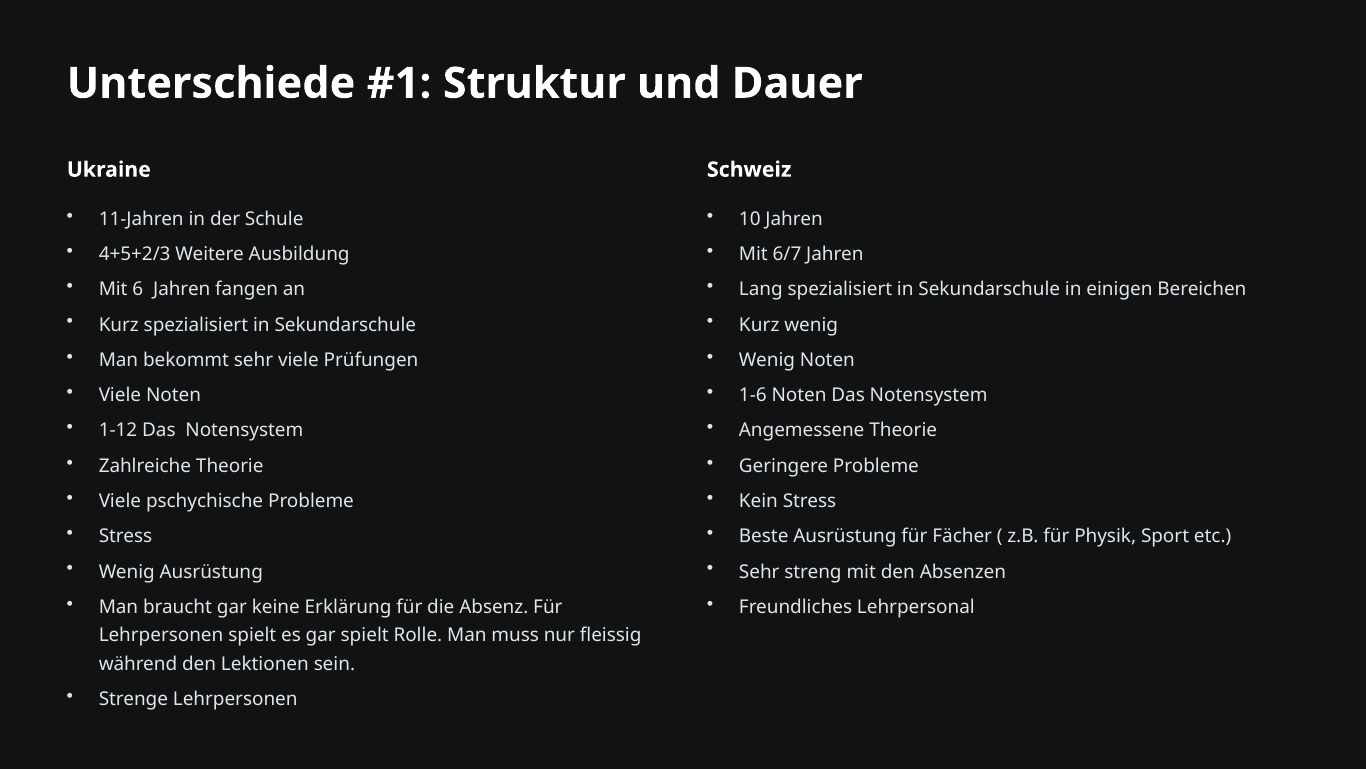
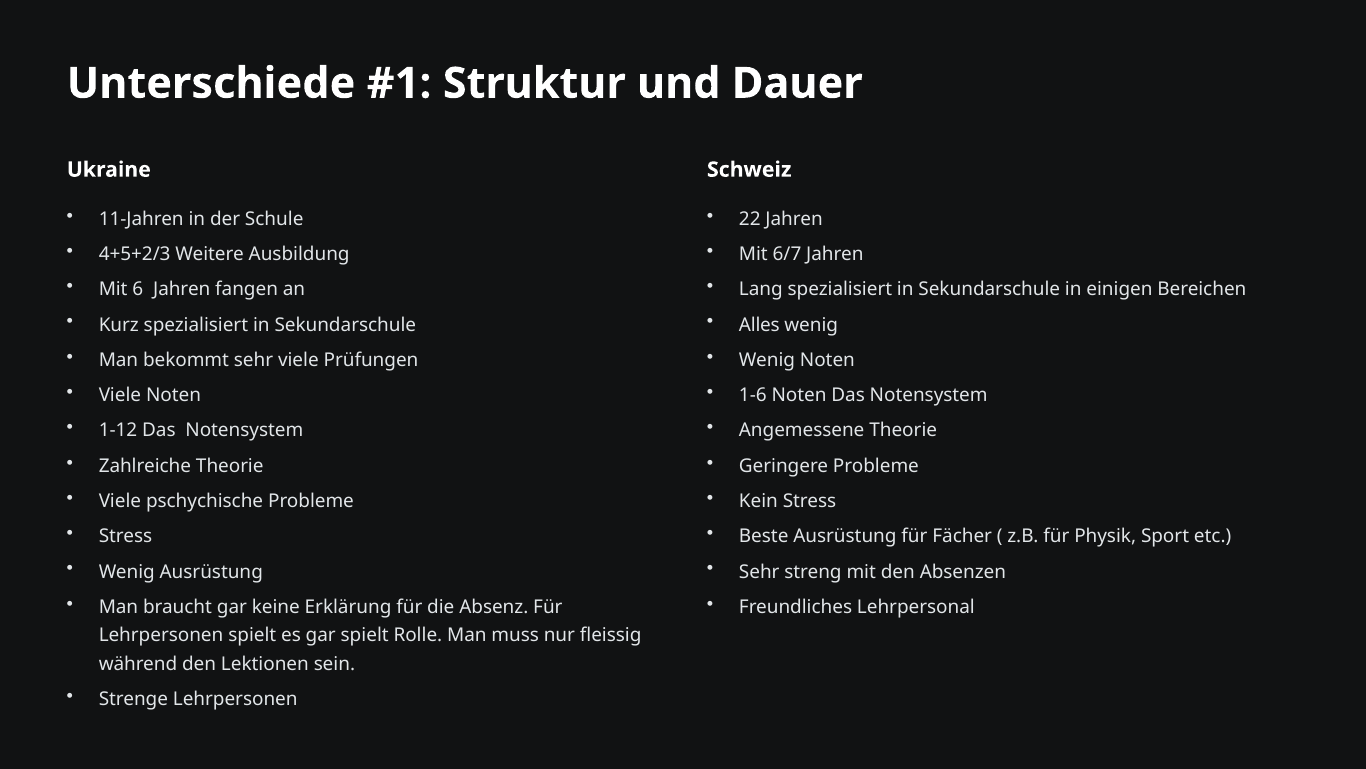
10: 10 -> 22 (750, 219)
Kurz: Kurz -> Alles (759, 325)
